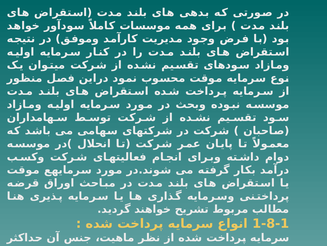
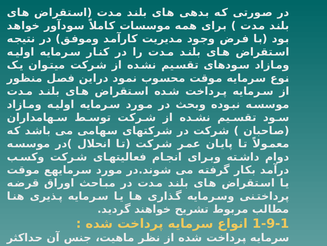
1-8-1: 1-8-1 -> 1-9-1 (271, 223)
